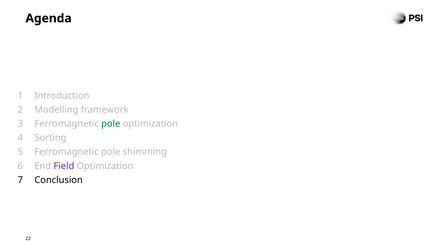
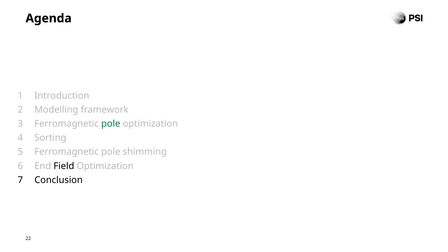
Field colour: purple -> black (64, 166)
